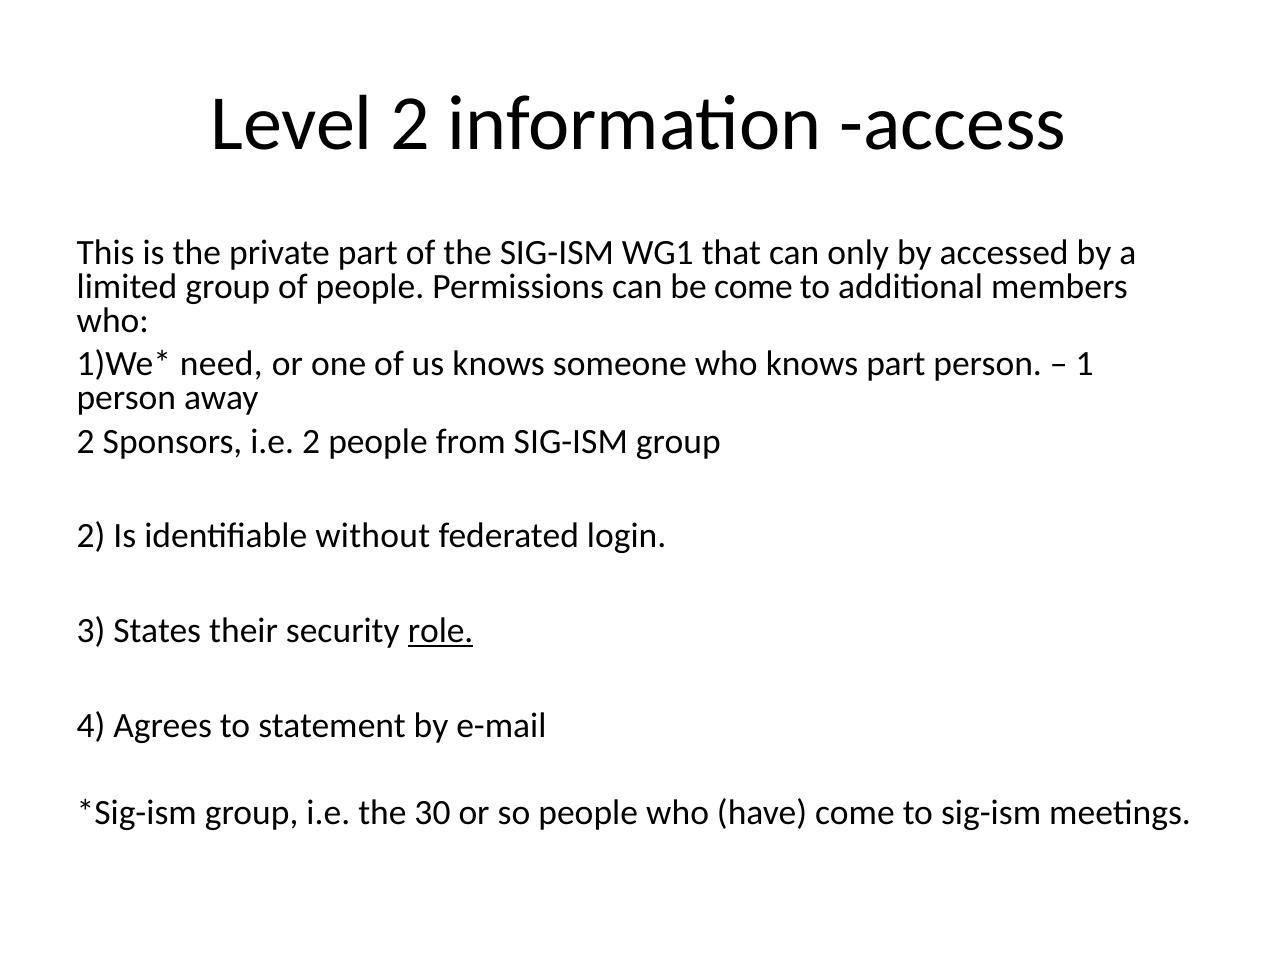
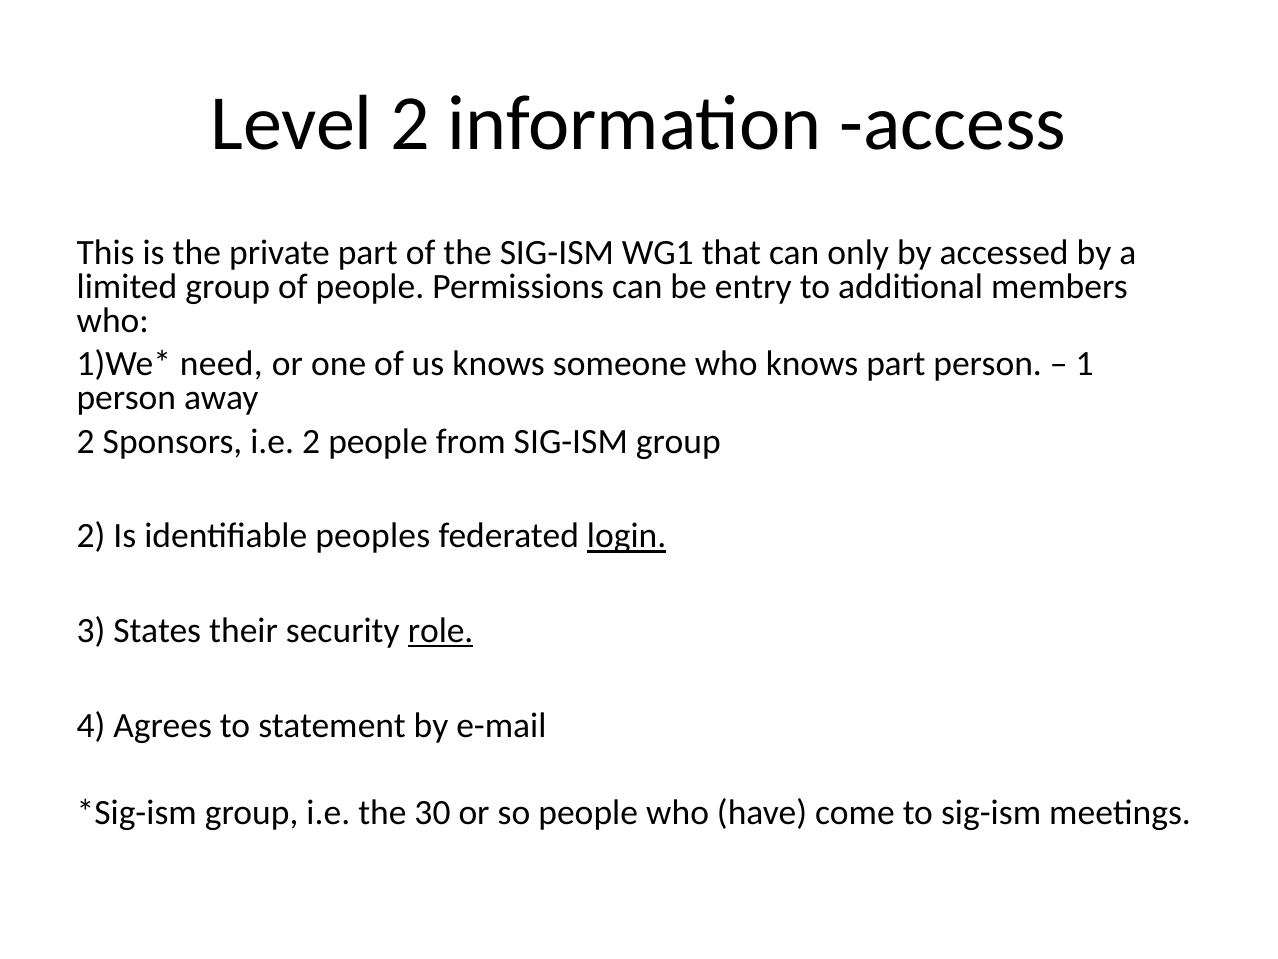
be come: come -> entry (753, 287)
without: without -> peoples (373, 536)
login underline: none -> present (627, 536)
